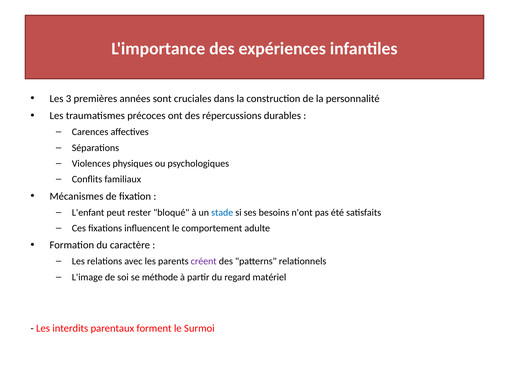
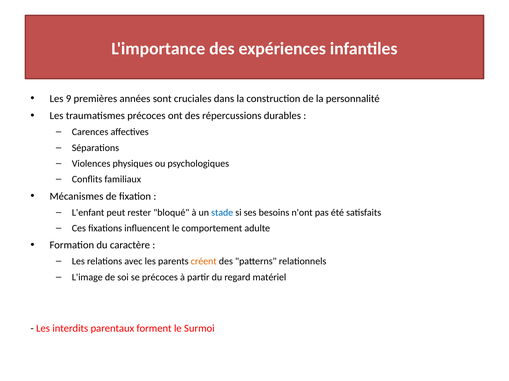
3: 3 -> 9 (69, 99)
créent colour: purple -> orange (204, 262)
se méthode: méthode -> précoces (160, 278)
